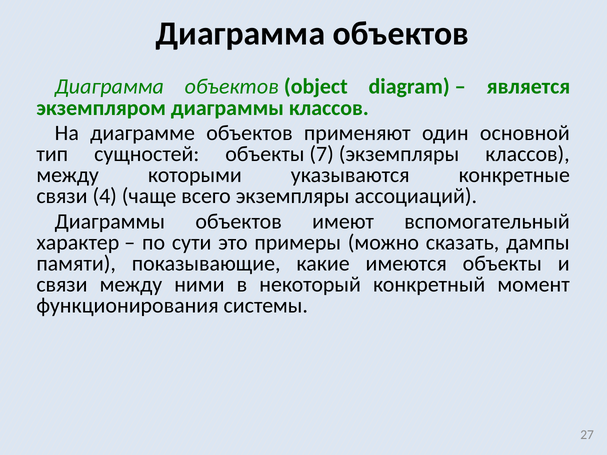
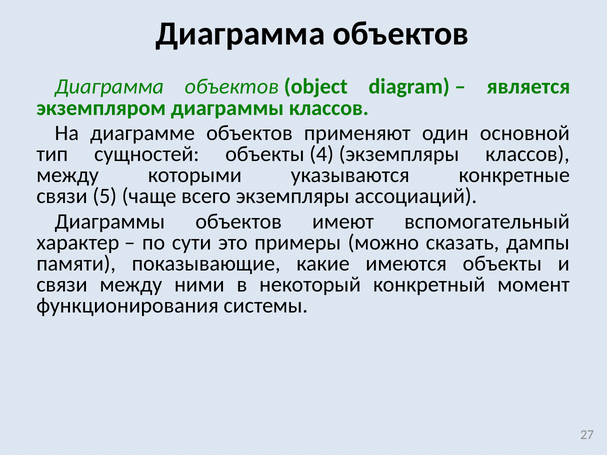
7: 7 -> 4 (322, 154)
4: 4 -> 5 (105, 196)
